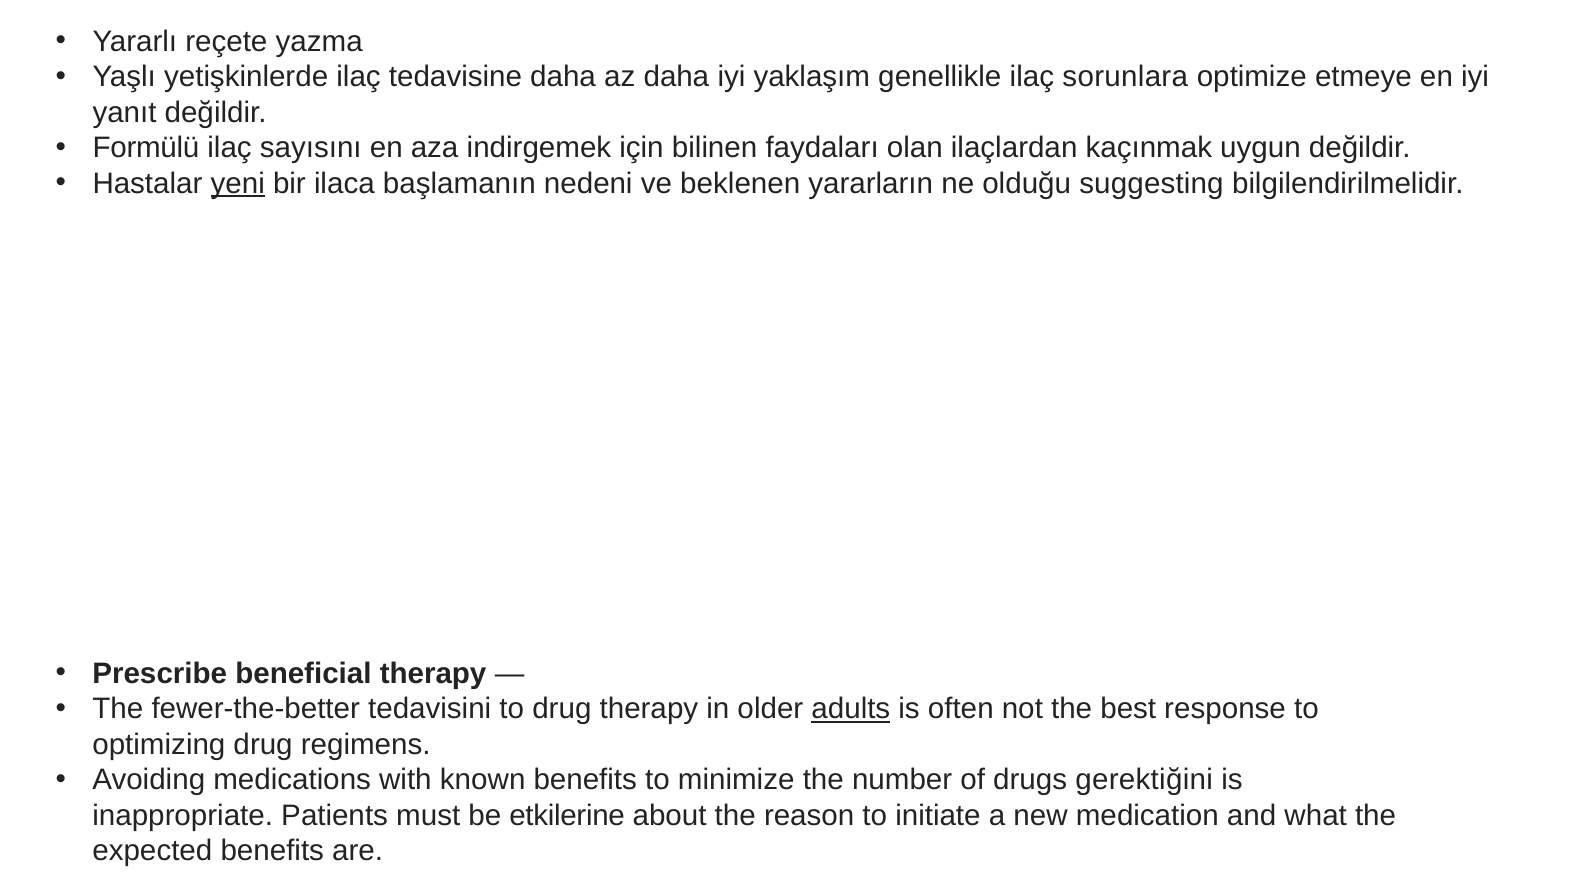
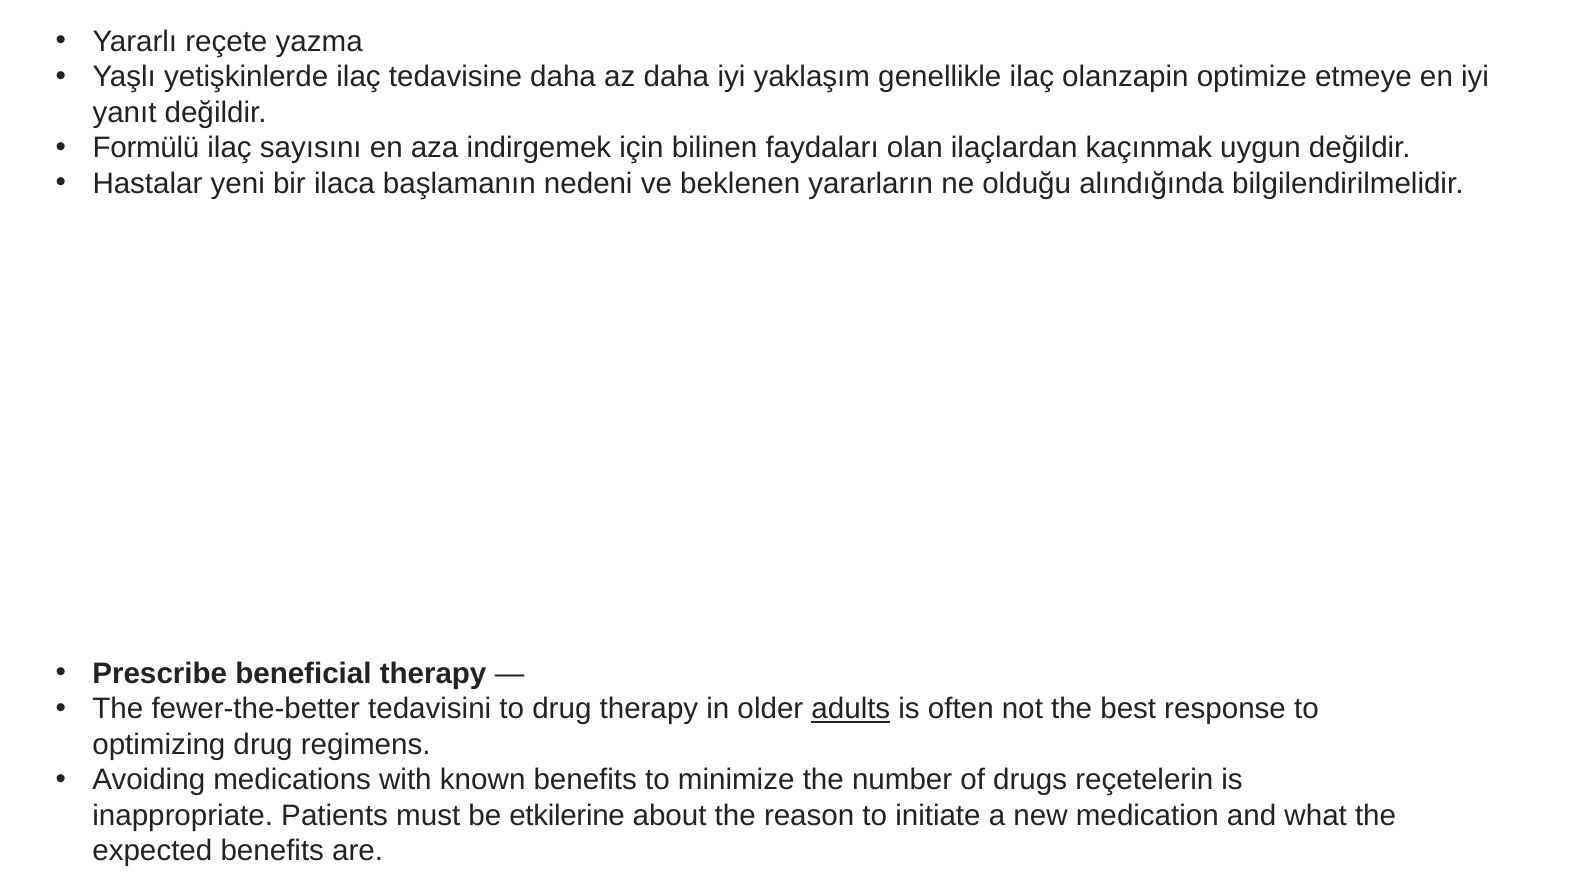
sorunlara: sorunlara -> olanzapin (1125, 77)
yeni underline: present -> none (238, 183)
suggesting: suggesting -> alındığında (1152, 183)
gerektiğini: gerektiğini -> reçetelerin (1144, 780)
